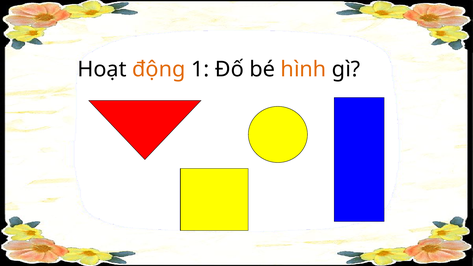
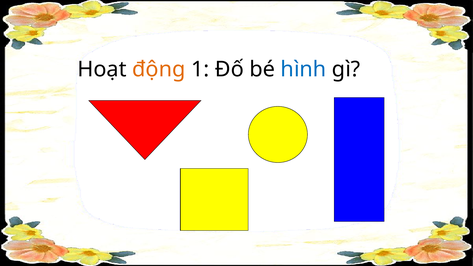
hình colour: orange -> blue (304, 69)
